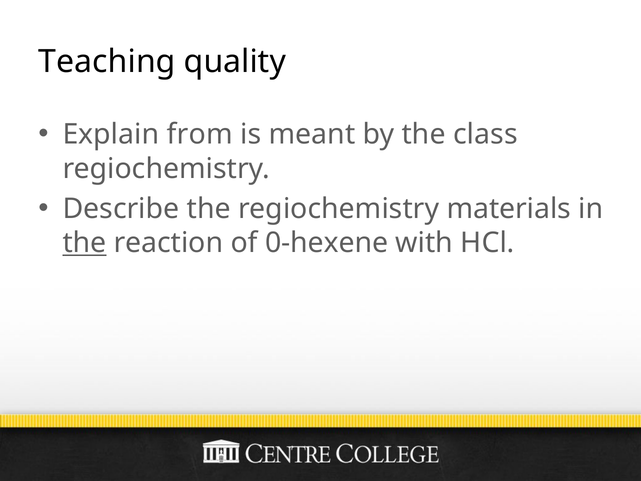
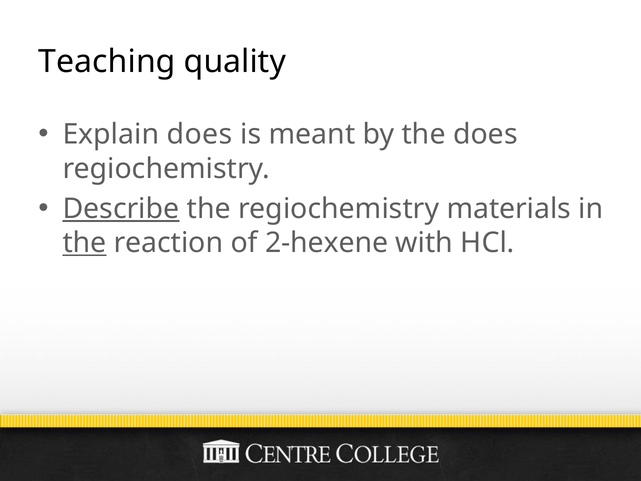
Explain from: from -> does (200, 134)
the class: class -> does (485, 134)
Describe underline: none -> present (121, 209)
0-hexene: 0-hexene -> 2-hexene (327, 243)
